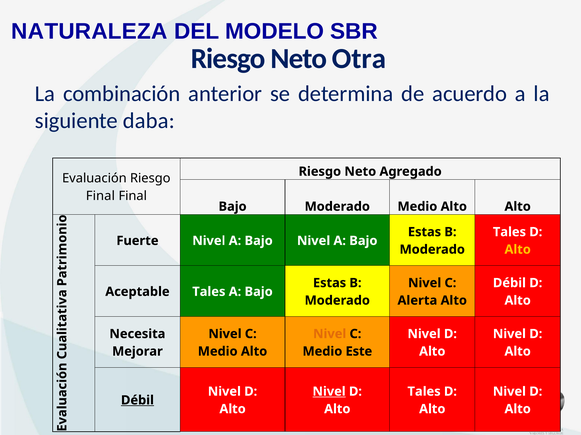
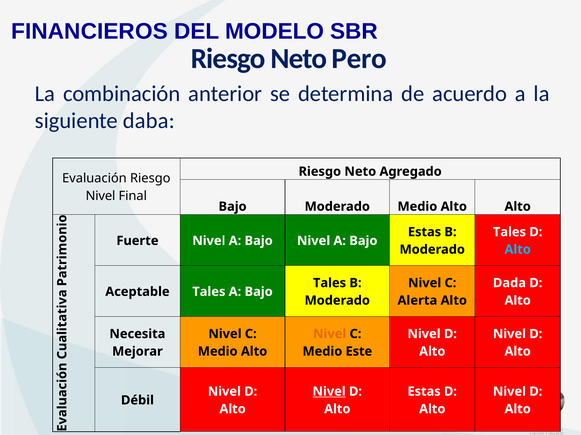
NATURALEZA: NATURALEZA -> FINANCIEROS (89, 31)
Otra: Otra -> Pero (359, 59)
Final: Final -> Nivel (101, 196)
Alto colour: yellow -> light blue (518, 250)
Estas: Estas -> Tales (330, 283)
Débil: Débil -> Dada (509, 283)
Tales: Tales -> Estas (424, 392)
Débil underline: present -> none (137, 401)
